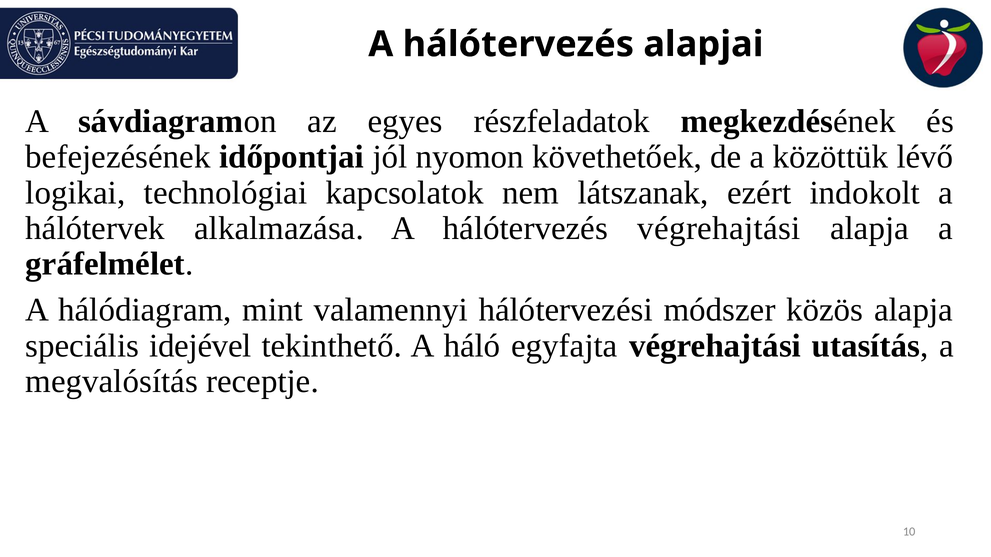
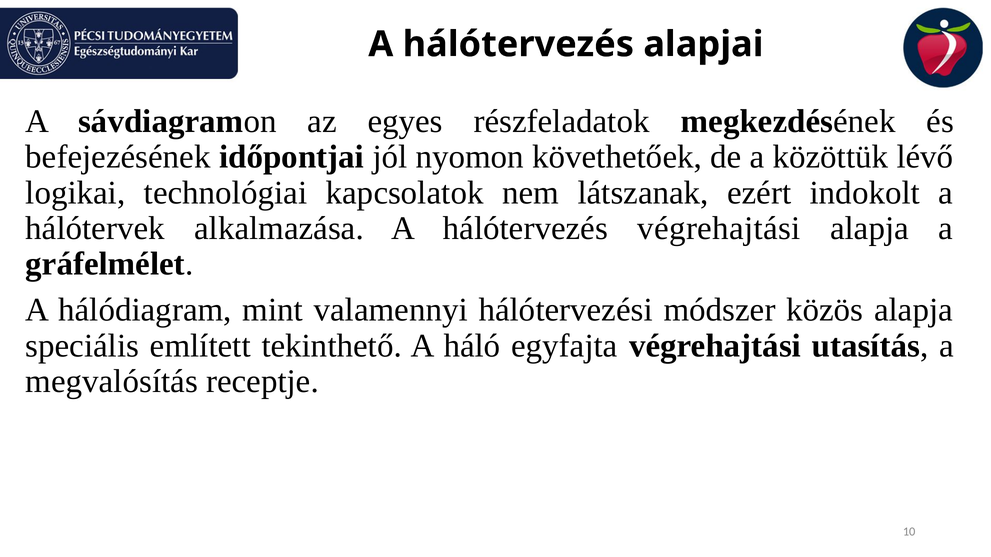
idejével: idejével -> említett (200, 346)
